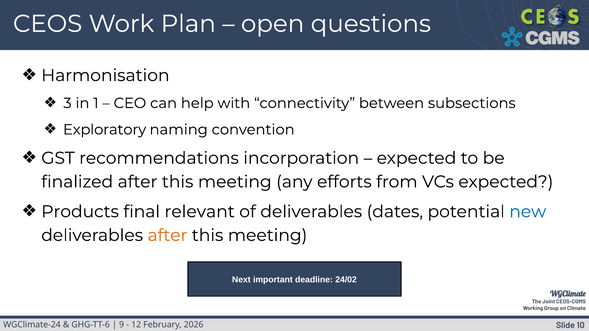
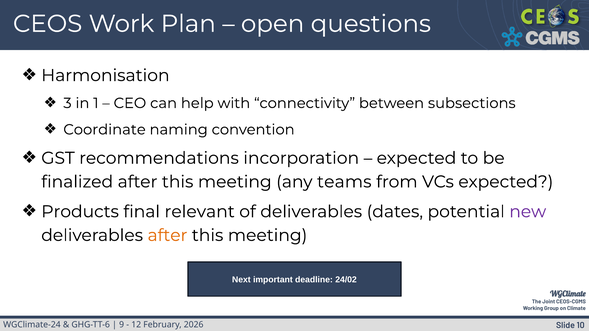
Exploratory: Exploratory -> Coordinate (105, 130)
efforts: efforts -> teams (344, 182)
new colour: blue -> purple (528, 212)
